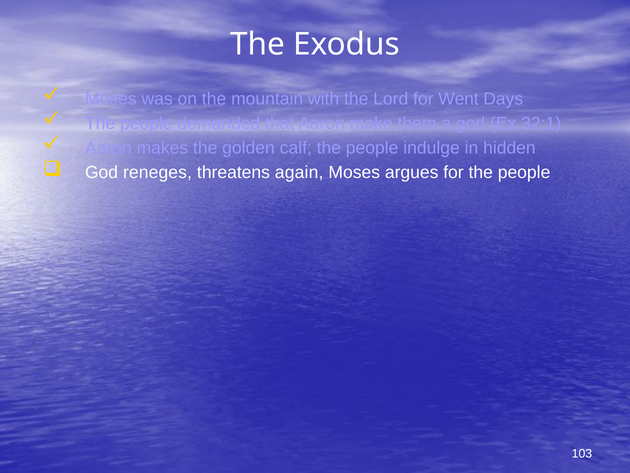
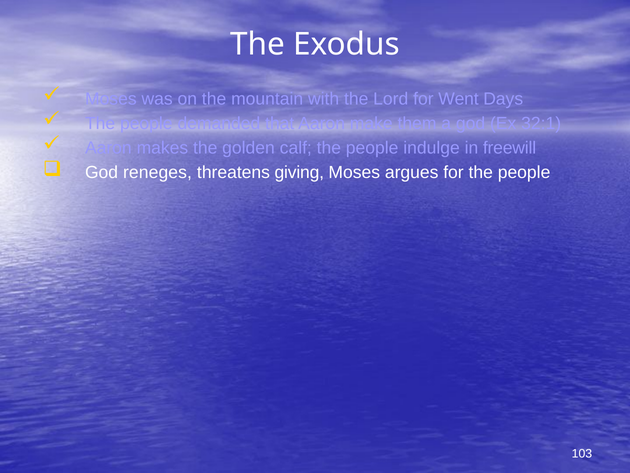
hidden: hidden -> freewill (510, 148)
again: again -> giving (299, 172)
